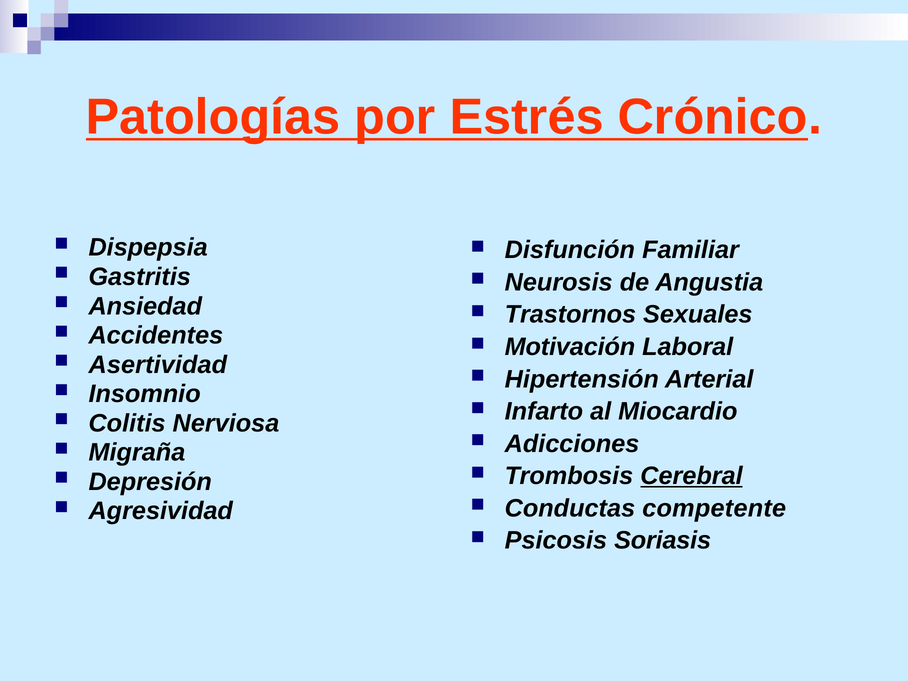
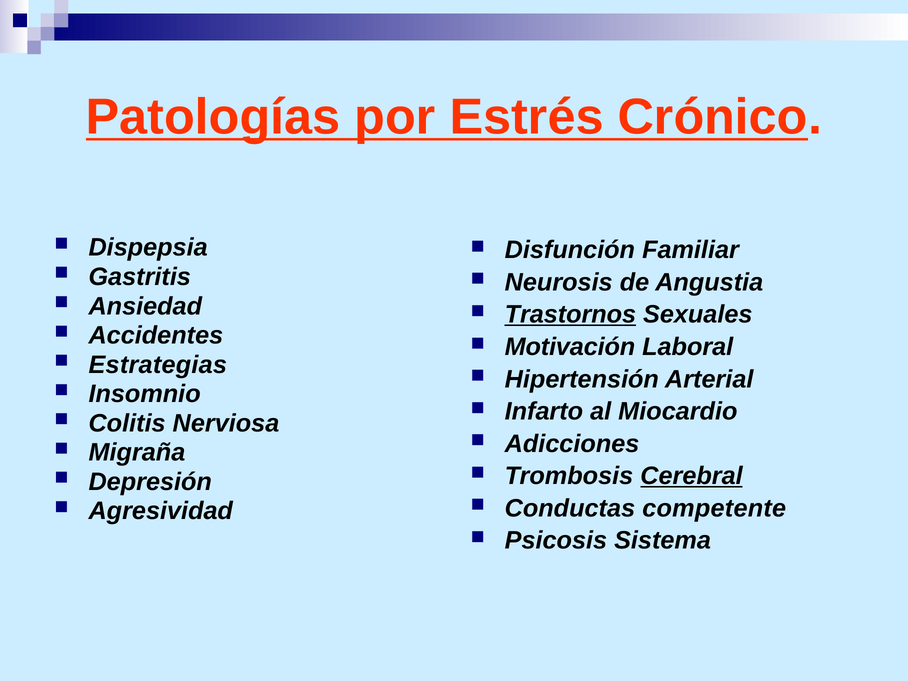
Trastornos underline: none -> present (570, 315)
Asertividad: Asertividad -> Estrategias (158, 365)
Soriasis: Soriasis -> Sistema (663, 541)
